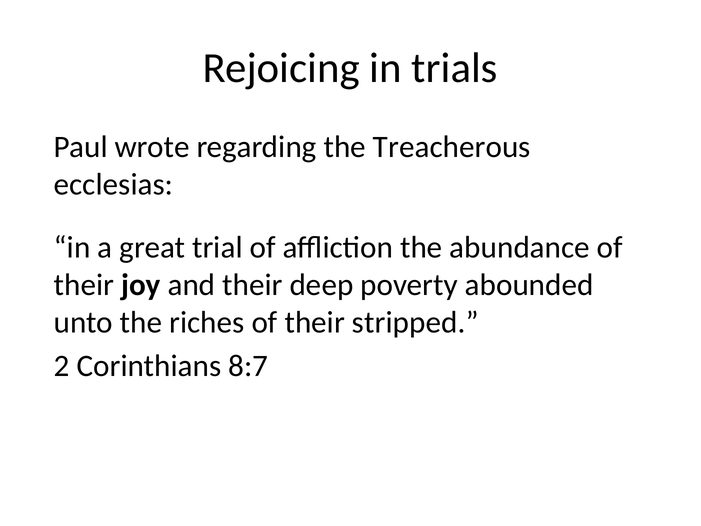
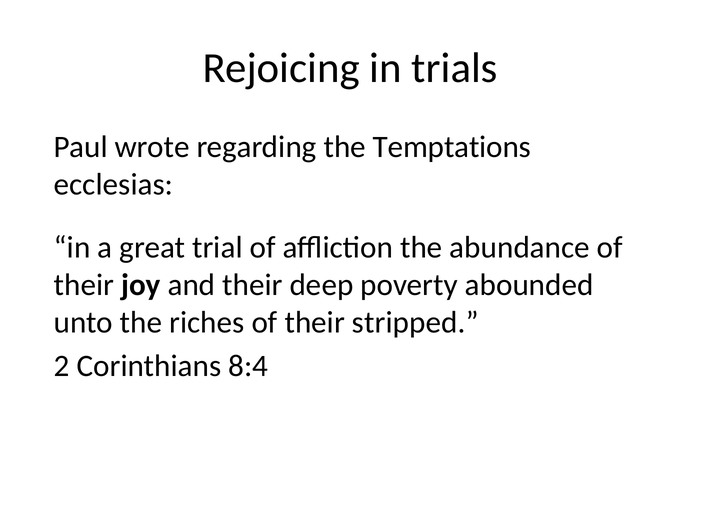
Treacherous: Treacherous -> Temptations (452, 147)
8:7: 8:7 -> 8:4 (248, 366)
